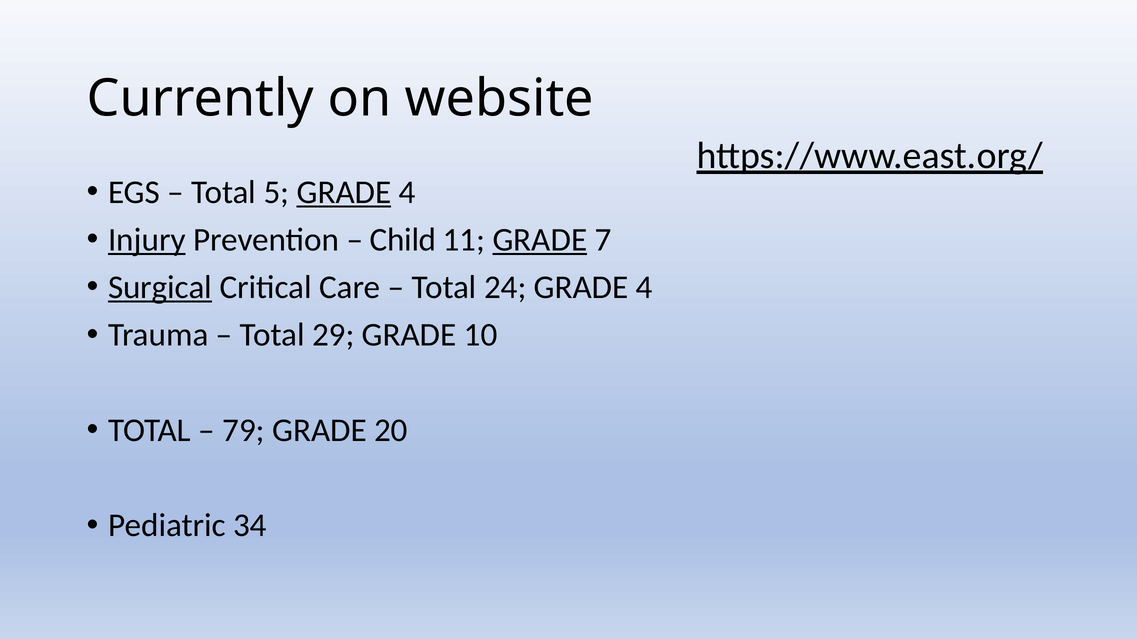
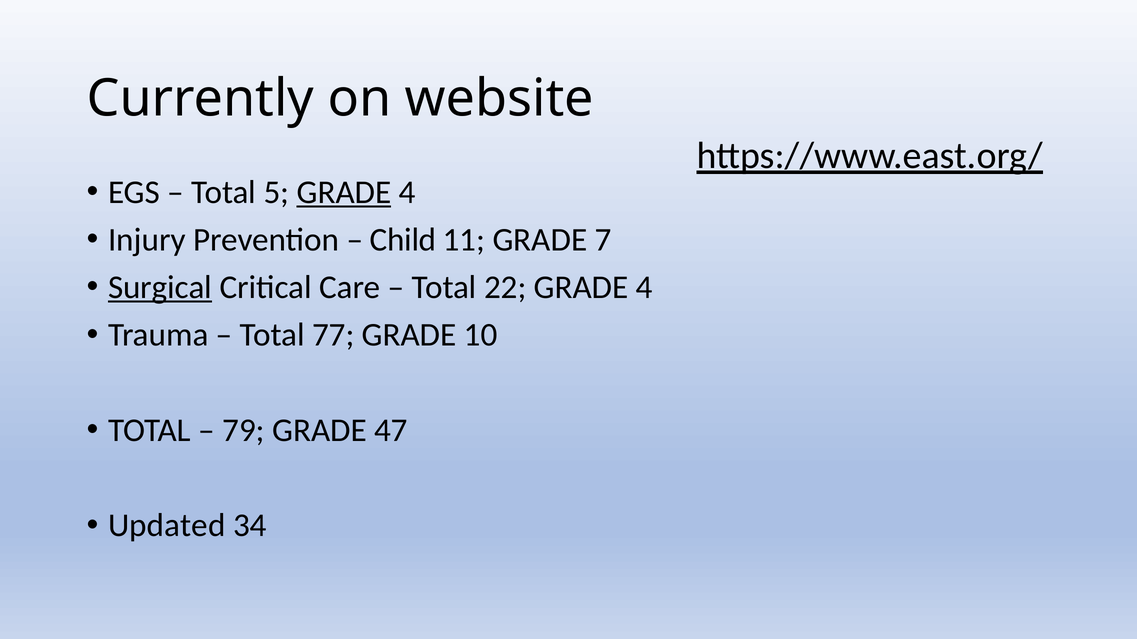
Injury underline: present -> none (147, 240)
GRADE underline: present -> none (540, 240)
24: 24 -> 22 (505, 288)
29: 29 -> 77 (333, 335)
20: 20 -> 47 (391, 431)
Pediatric: Pediatric -> Updated (167, 526)
